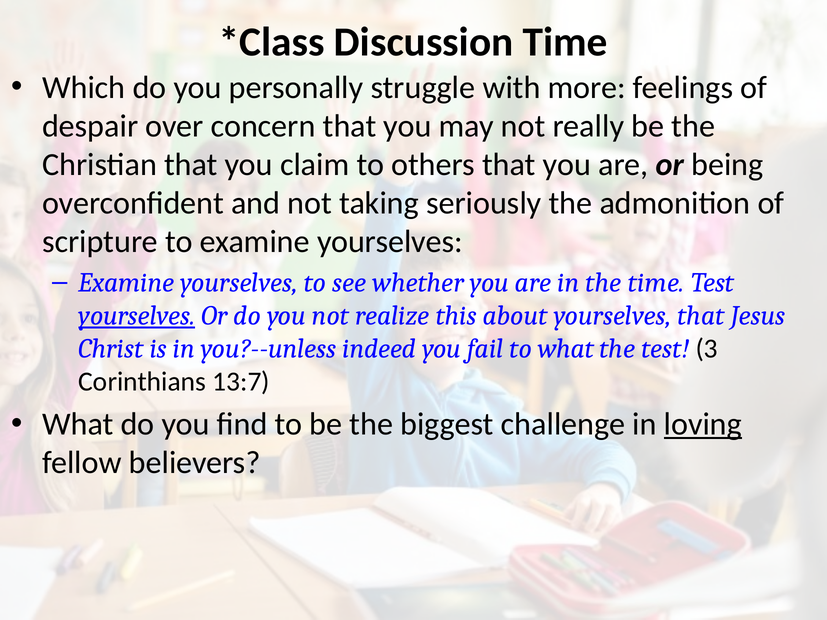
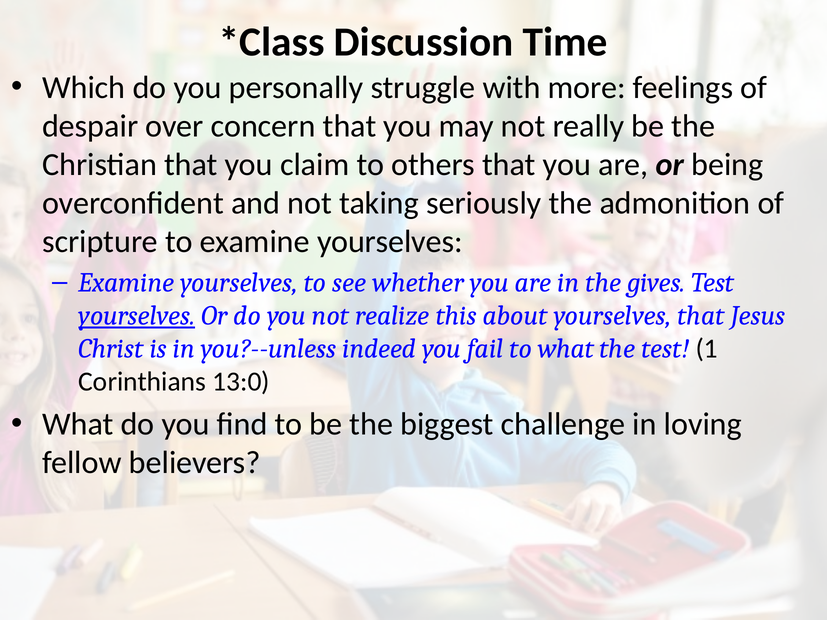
the time: time -> gives (656, 283)
3: 3 -> 1 (707, 349)
13:7: 13:7 -> 13:0 (241, 382)
loving underline: present -> none (703, 425)
